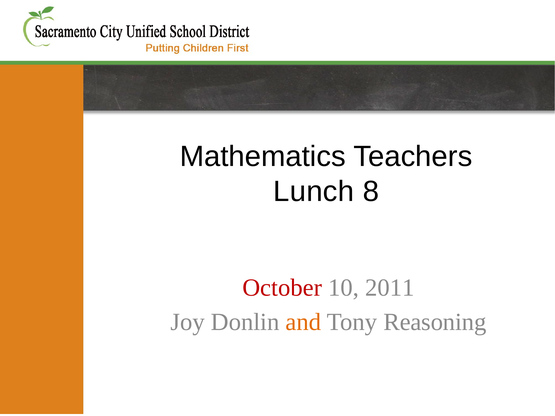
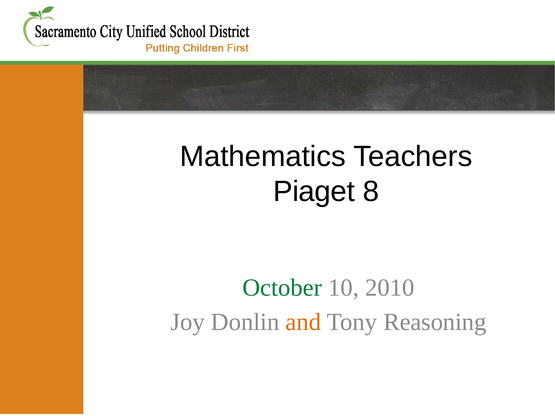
Lunch: Lunch -> Piaget (314, 192)
October colour: red -> green (282, 288)
2011: 2011 -> 2010 (390, 288)
